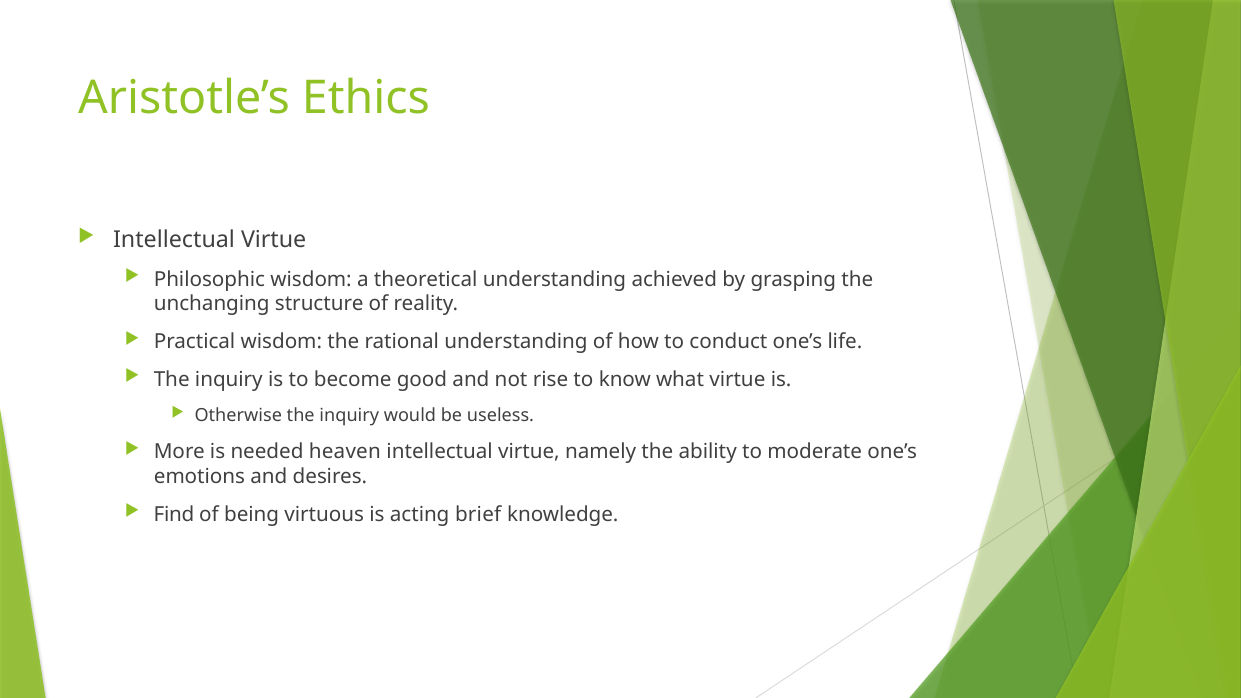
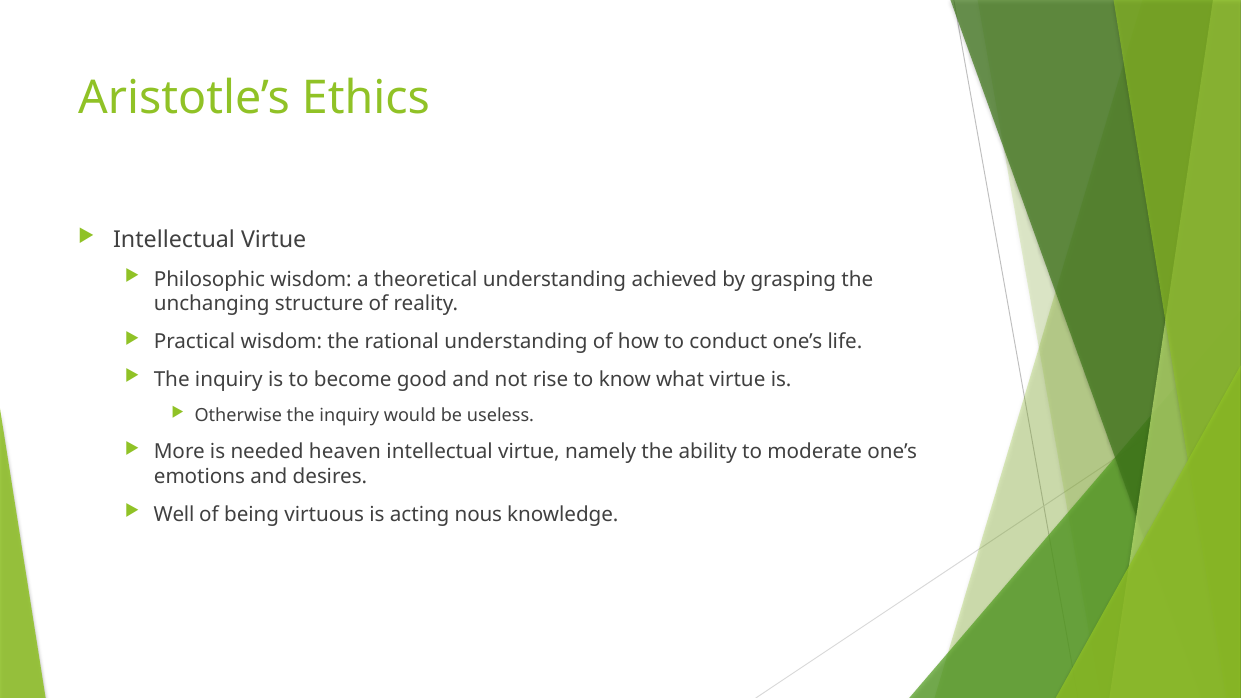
Find: Find -> Well (174, 514)
brief: brief -> nous (478, 514)
